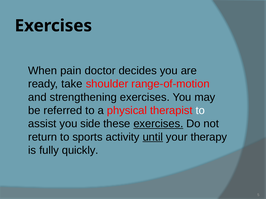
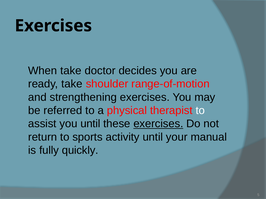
When pain: pain -> take (71, 71)
you side: side -> until (90, 124)
until underline: present -> none (153, 137)
therapy: therapy -> manual (209, 137)
